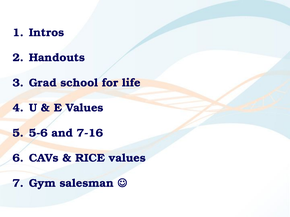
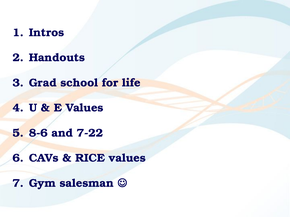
5-6: 5-6 -> 8-6 (38, 133)
7-16: 7-16 -> 7-22 (90, 133)
